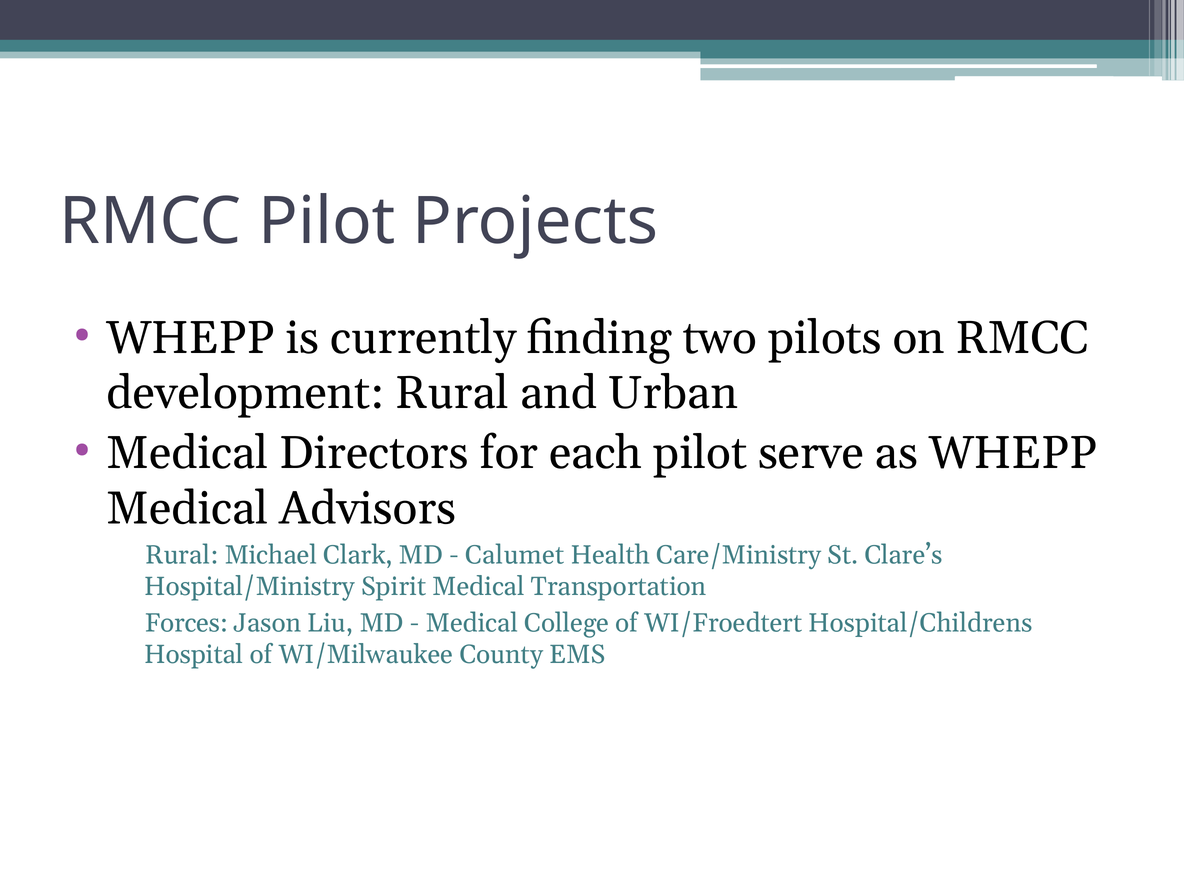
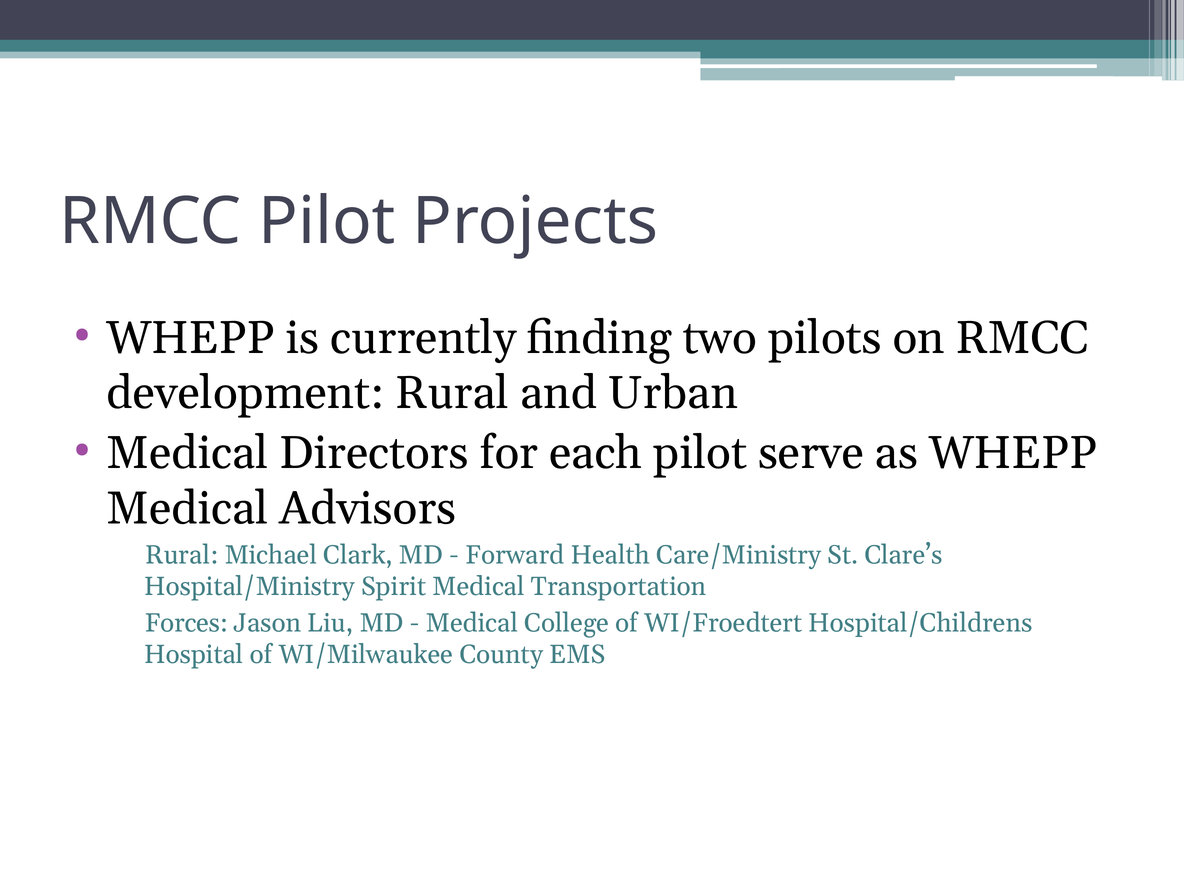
Calumet: Calumet -> Forward (515, 555)
